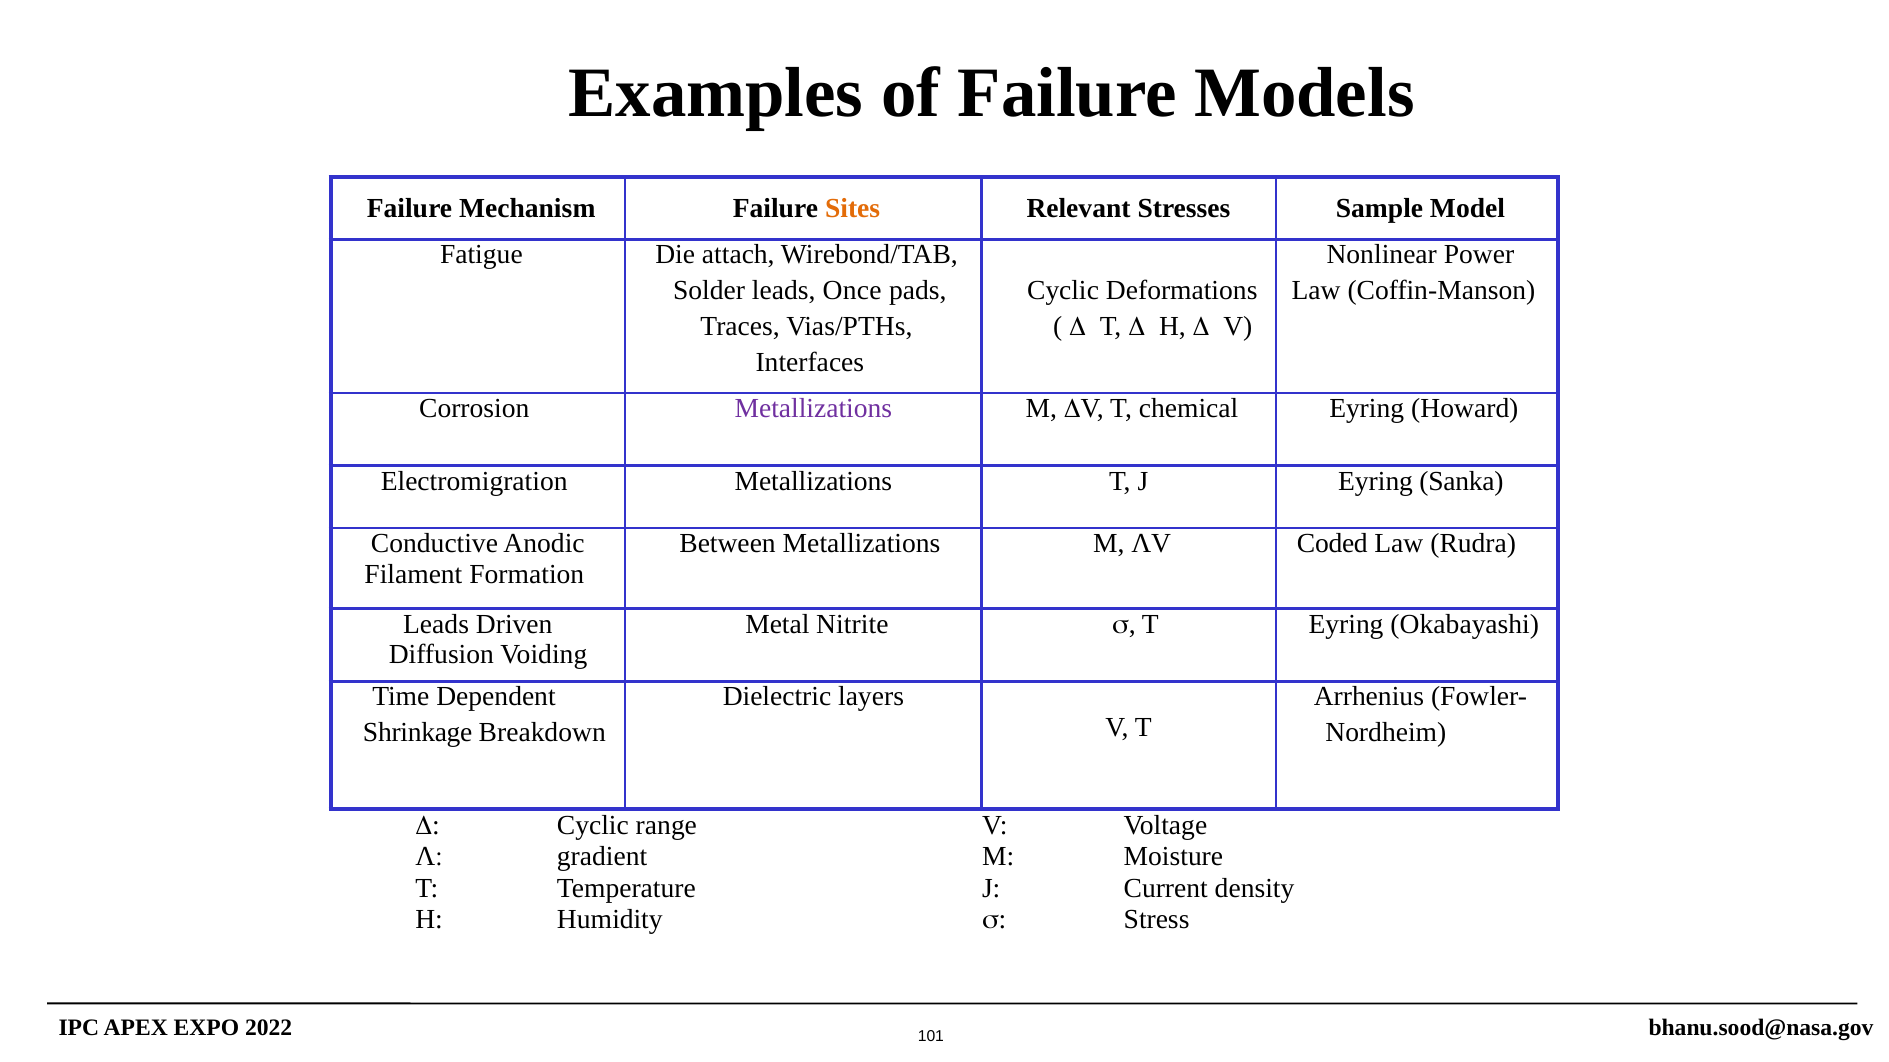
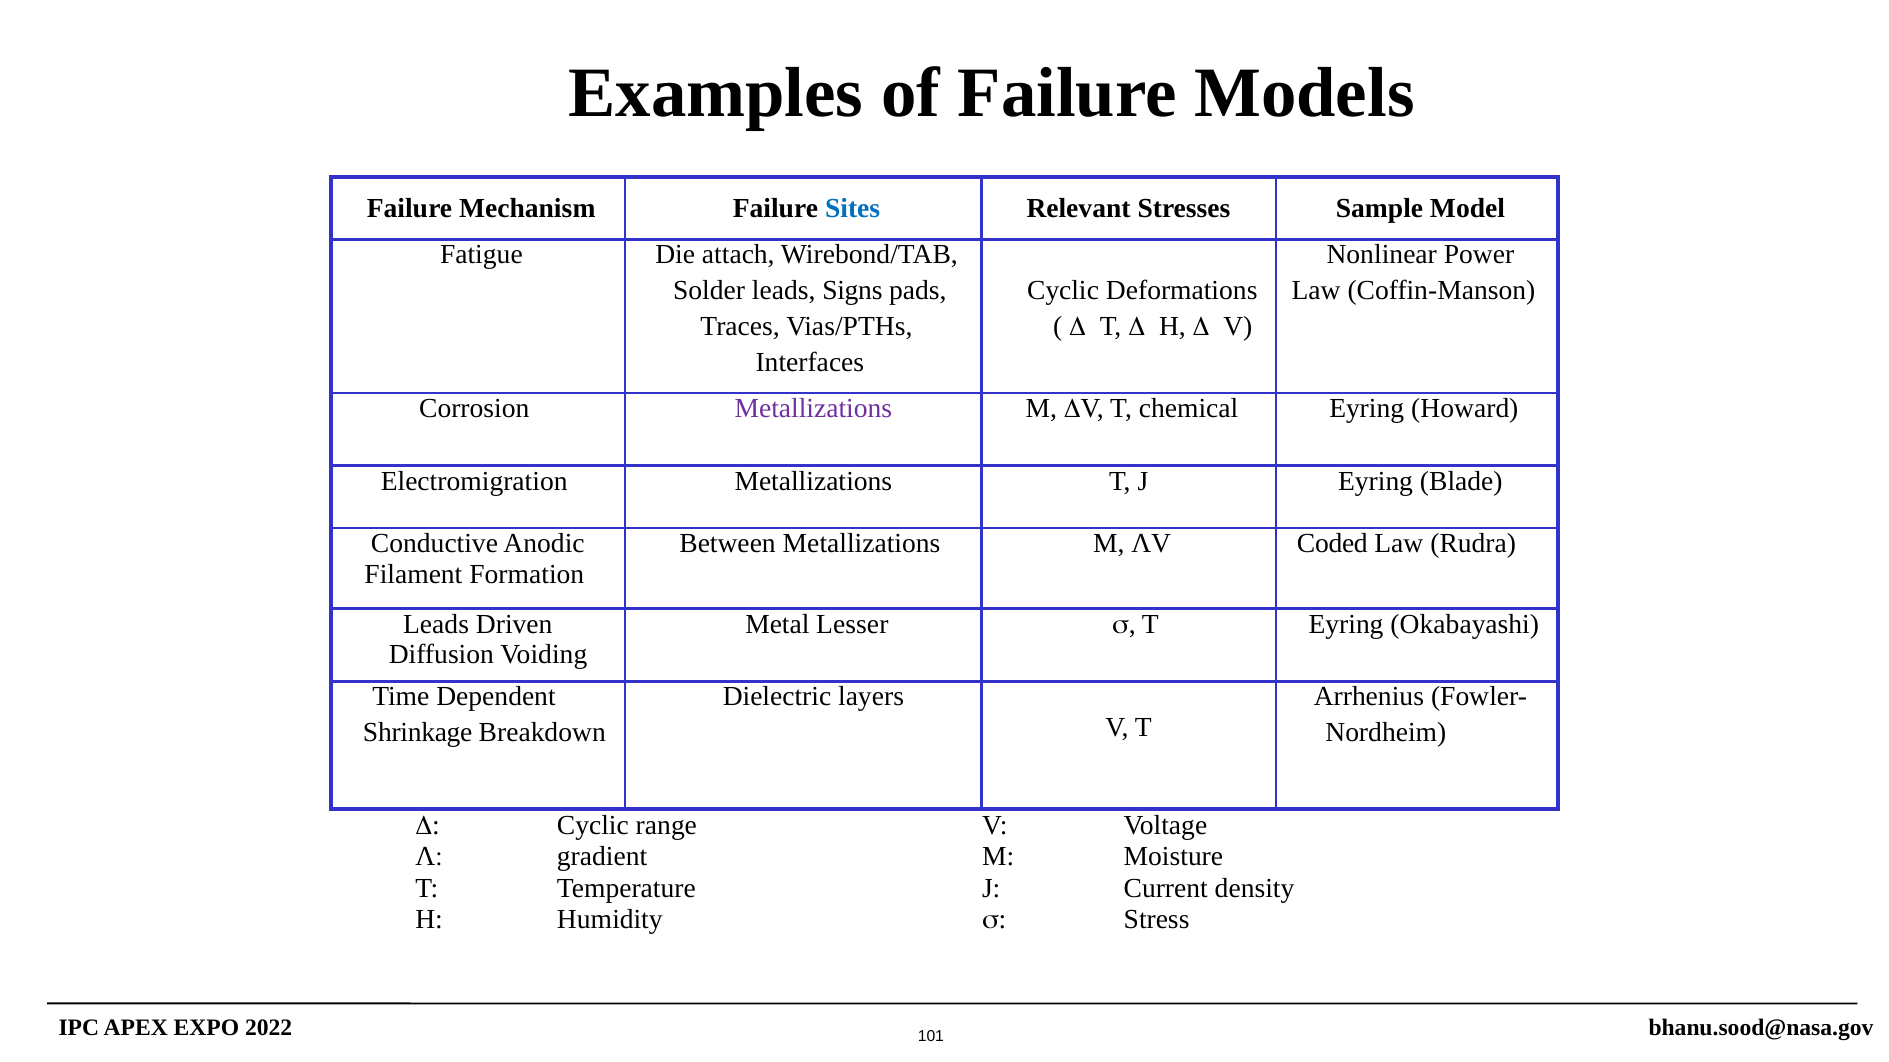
Sites colour: orange -> blue (853, 209)
Once: Once -> Signs (852, 291)
Sanka: Sanka -> Blade (1461, 481)
Nitrite: Nitrite -> Lesser (852, 624)
